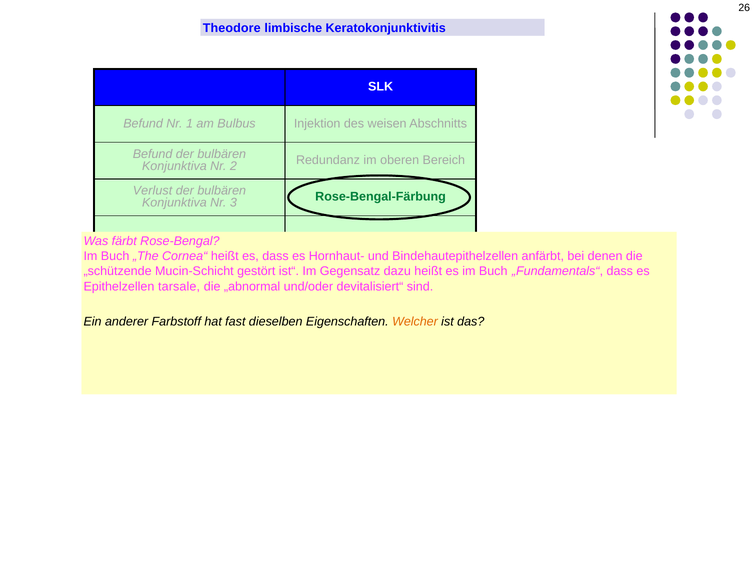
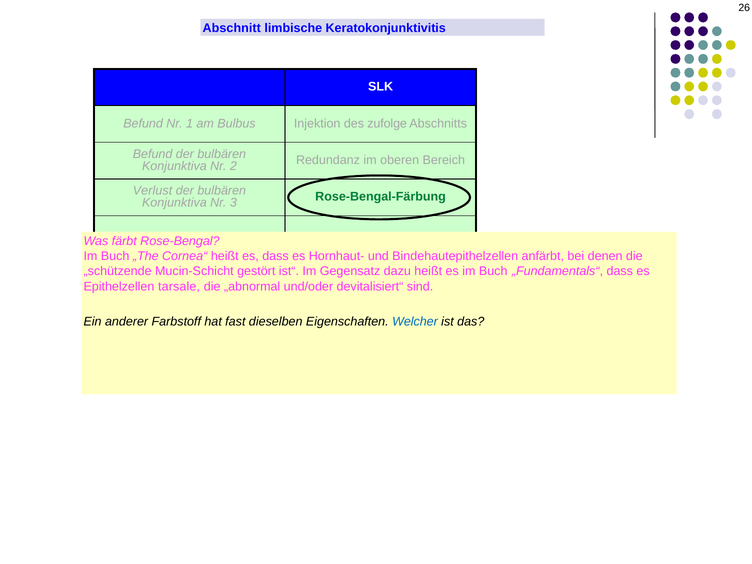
Theodore: Theodore -> Abschnitt (232, 28)
weisen: weisen -> zufolge (387, 123)
Welcher colour: orange -> blue (415, 321)
